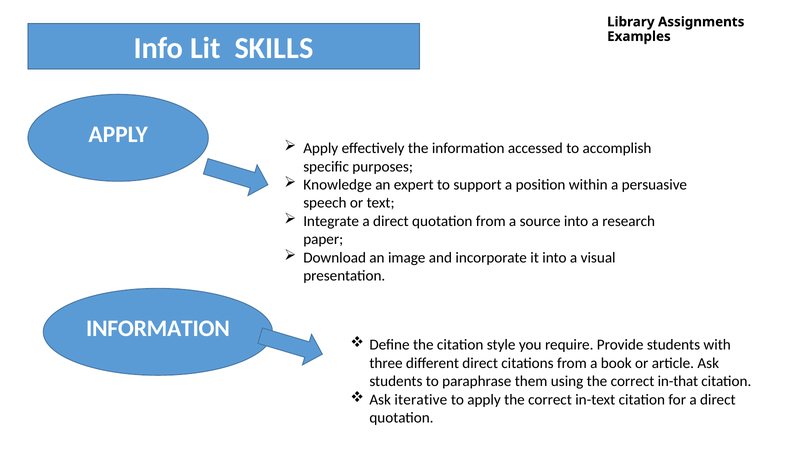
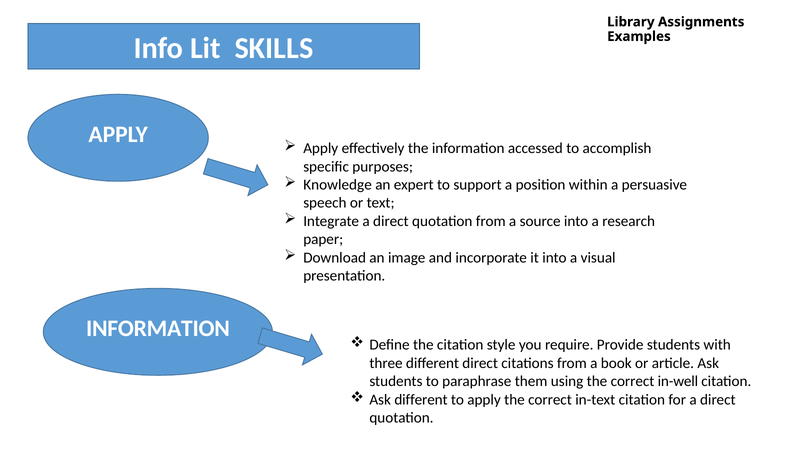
in-that: in-that -> in-well (678, 381)
Ask iterative: iterative -> different (421, 400)
